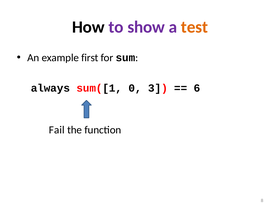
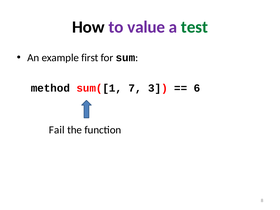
show: show -> value (146, 27)
test colour: orange -> green (194, 27)
always: always -> method (50, 88)
0: 0 -> 7 (135, 88)
